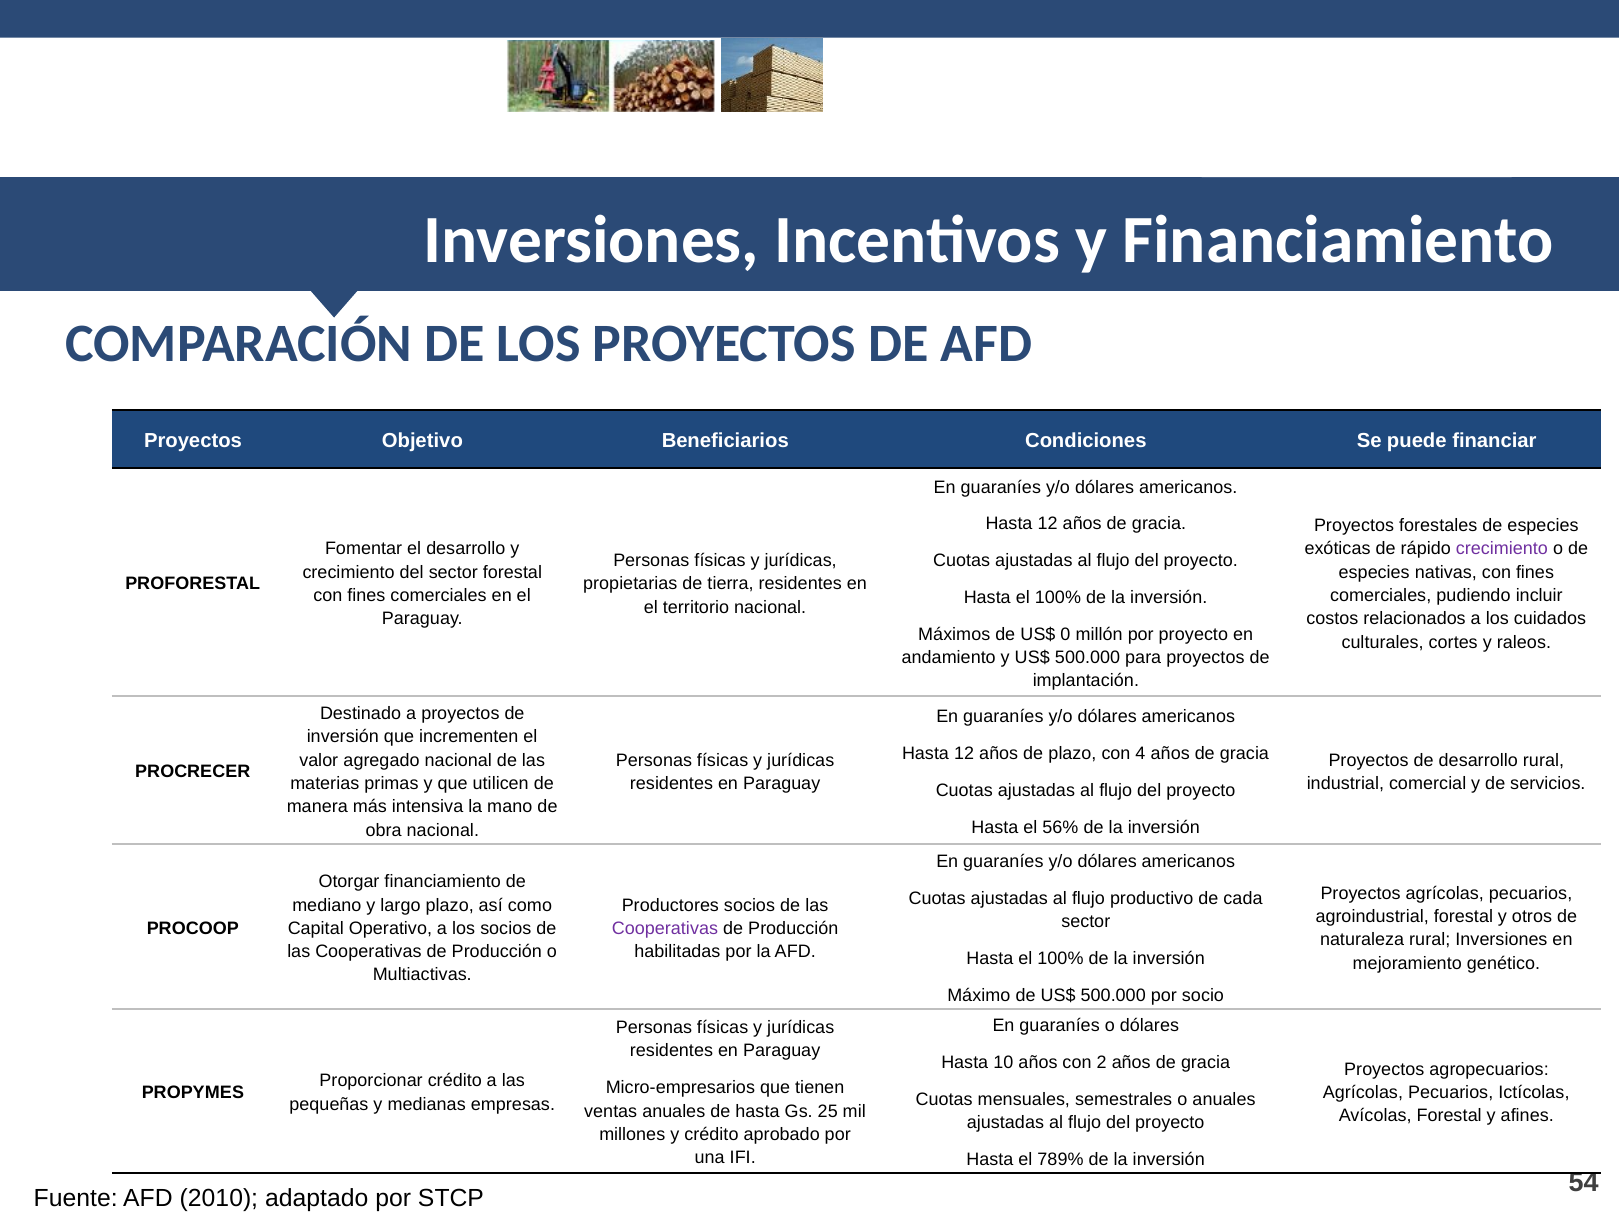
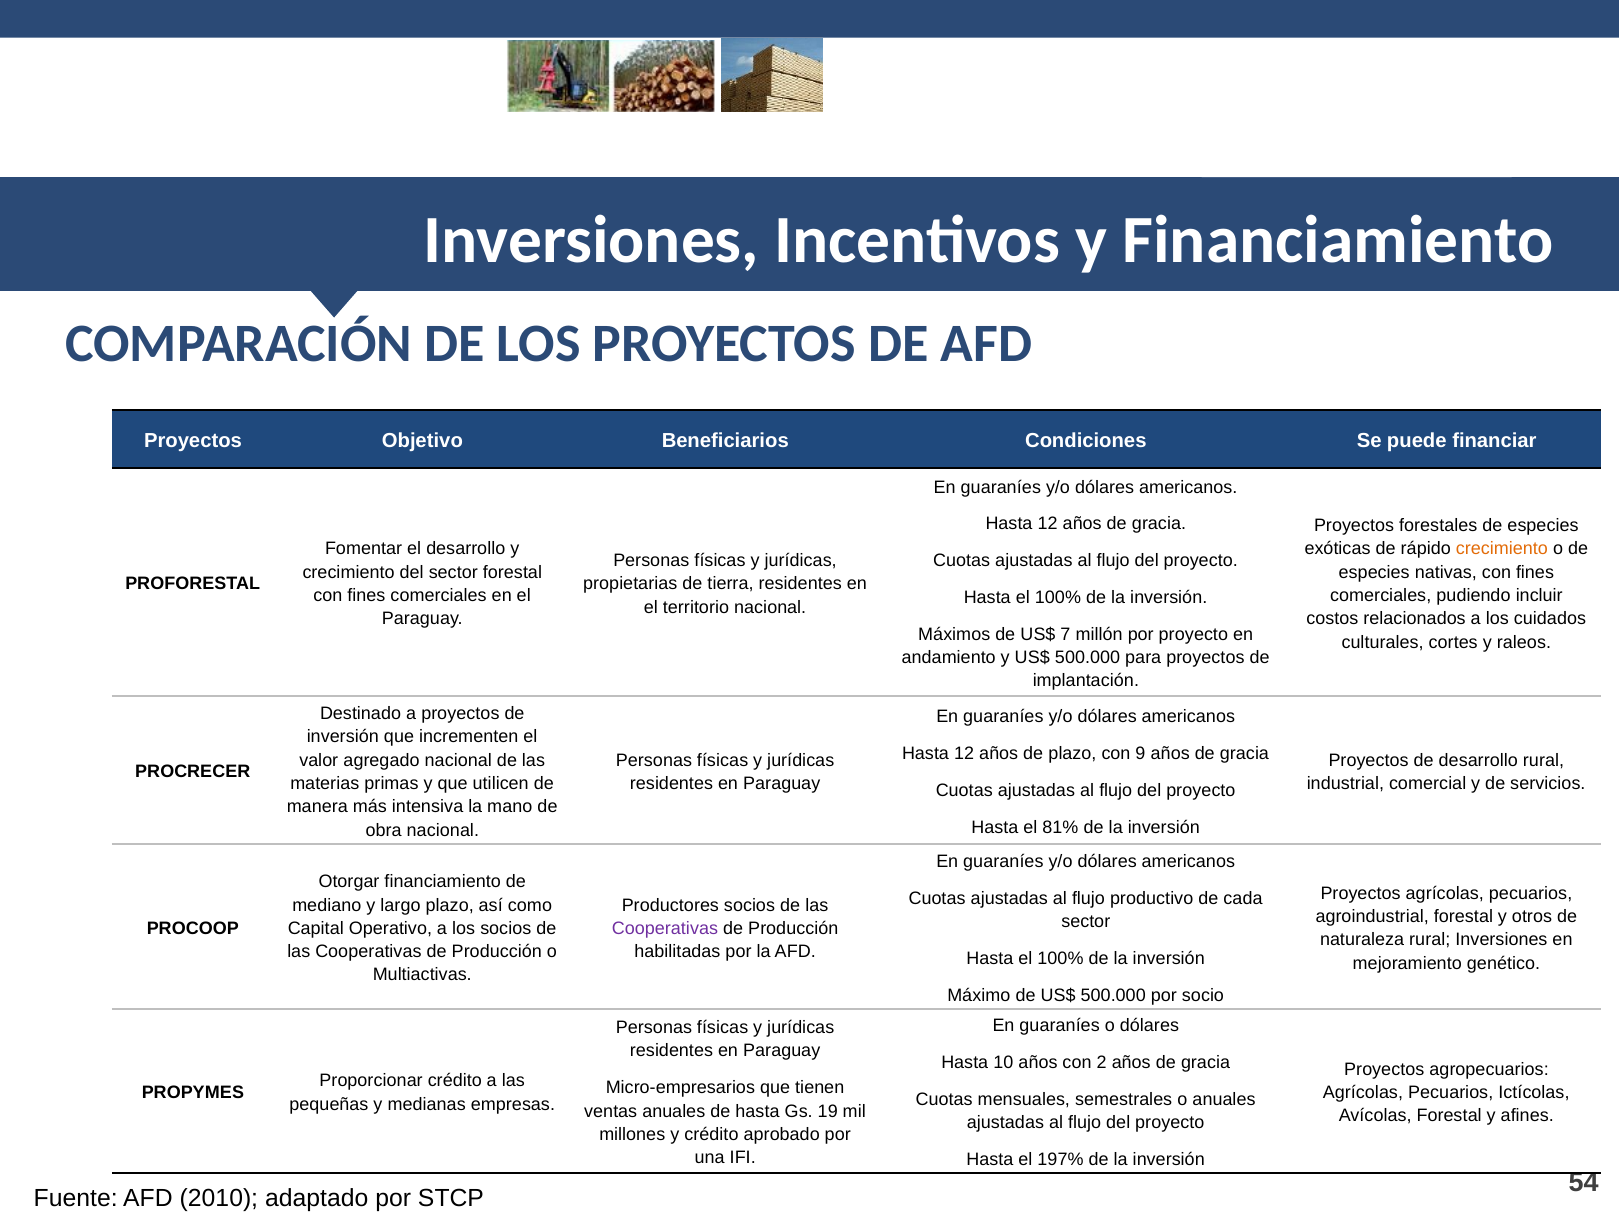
crecimiento colour: purple -> orange (1502, 549)
0: 0 -> 7 (1065, 634)
4: 4 -> 9 (1140, 753)
56%: 56% -> 81% (1060, 827)
25: 25 -> 19 (828, 1110)
789%: 789% -> 197% (1061, 1159)
